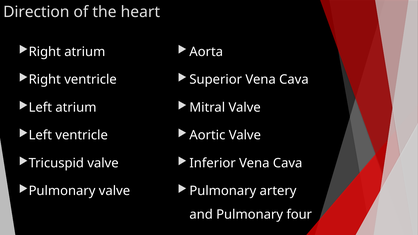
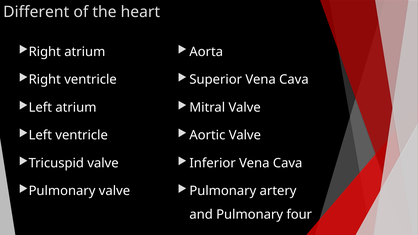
Direction: Direction -> Different (36, 12)
